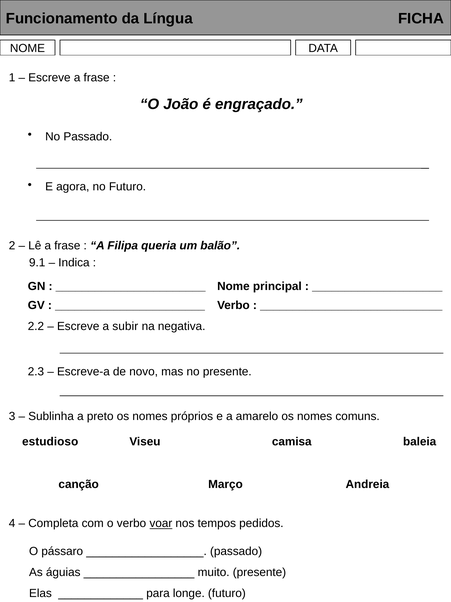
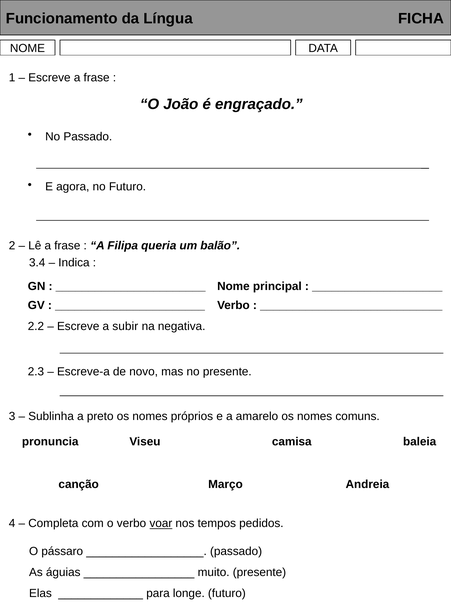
9.1: 9.1 -> 3.4 (37, 262)
estudioso: estudioso -> pronuncia (50, 441)
